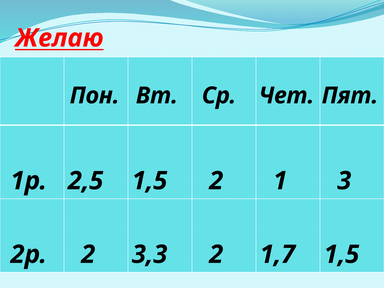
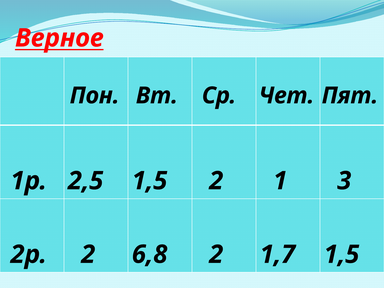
Желаю: Желаю -> Верное (59, 38)
3,3: 3,3 -> 6,8 (150, 254)
